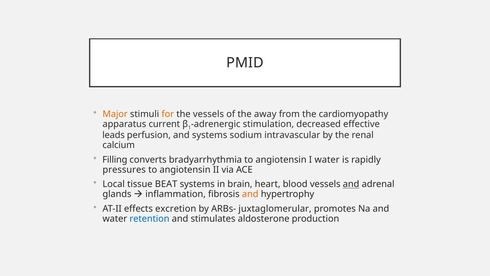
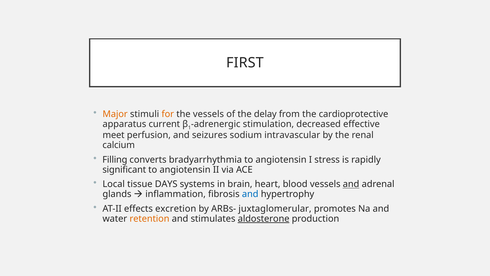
PMID: PMID -> FIRST (245, 63)
away: away -> delay (265, 114)
cardiomyopathy: cardiomyopathy -> cardioprotective (354, 114)
leads: leads -> meet (114, 135)
and systems: systems -> seizures (210, 135)
I water: water -> stress (327, 160)
pressures: pressures -> significant (124, 169)
BEAT: BEAT -> DAYS (166, 184)
and colour: orange -> blue (250, 194)
retention colour: blue -> orange (149, 218)
aldosterone underline: none -> present (264, 218)
